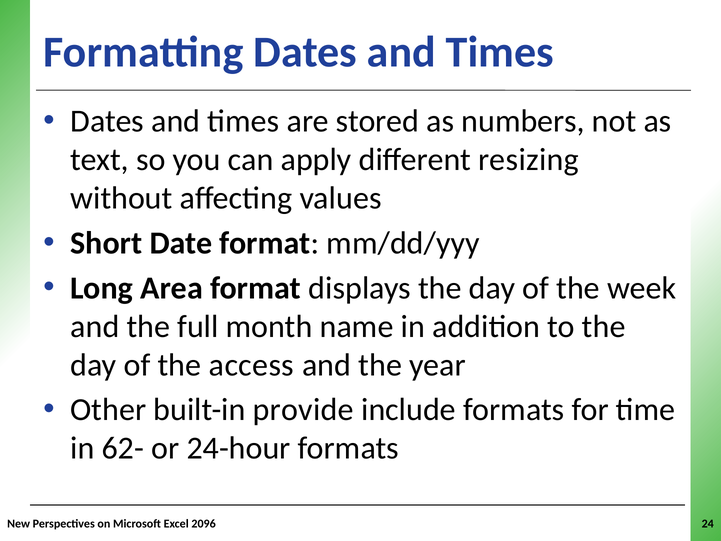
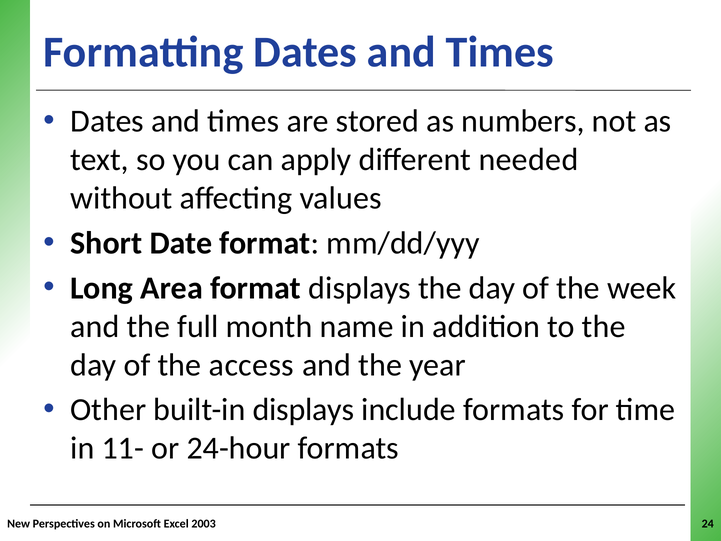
resizing: resizing -> needed (528, 160)
built-in provide: provide -> displays (304, 410)
62-: 62- -> 11- (123, 448)
2096: 2096 -> 2003 (204, 523)
